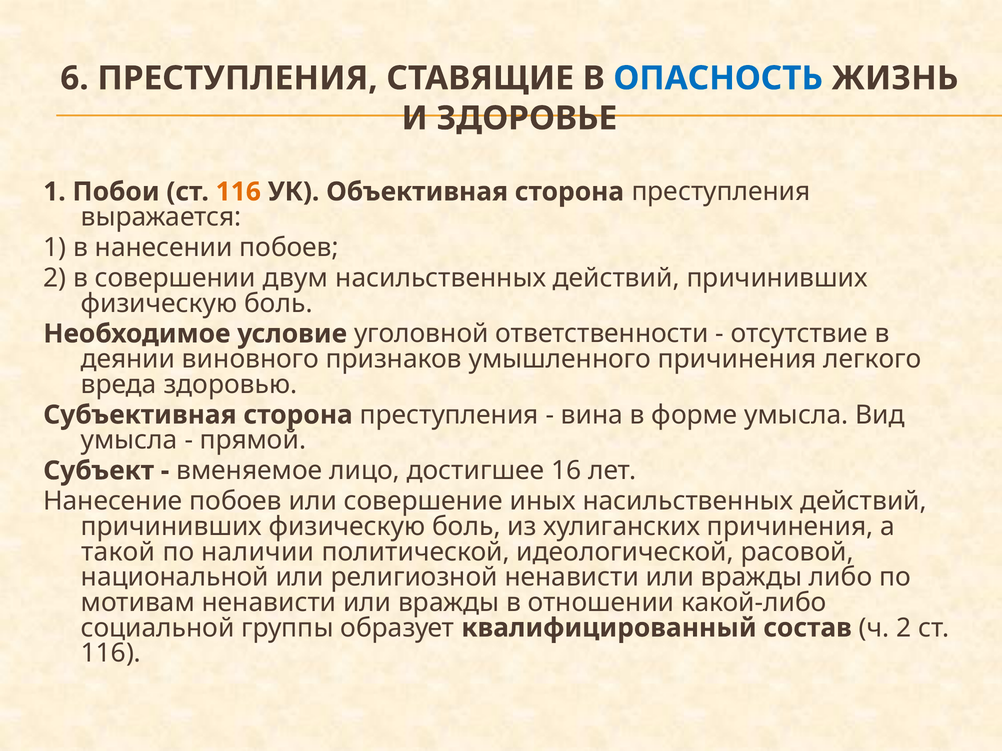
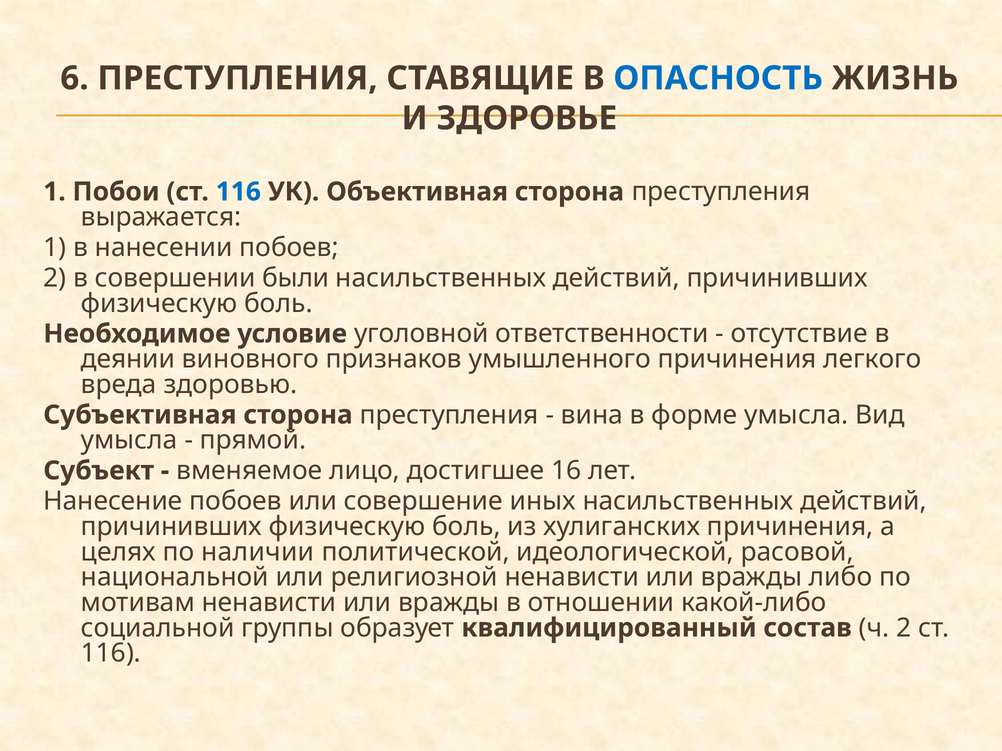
116 colour: orange -> blue (238, 192)
двум: двум -> были (296, 278)
такой: такой -> целях (118, 552)
